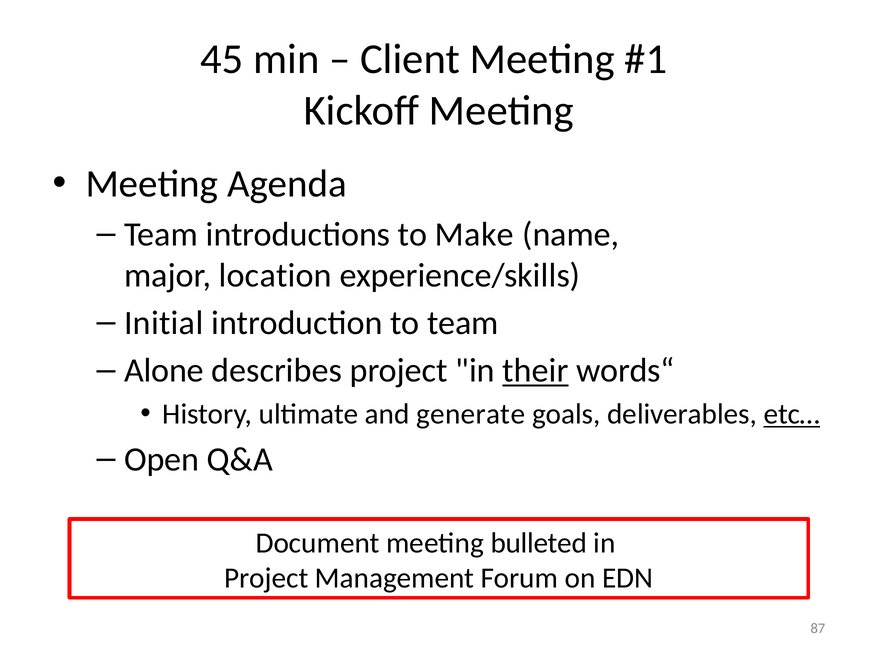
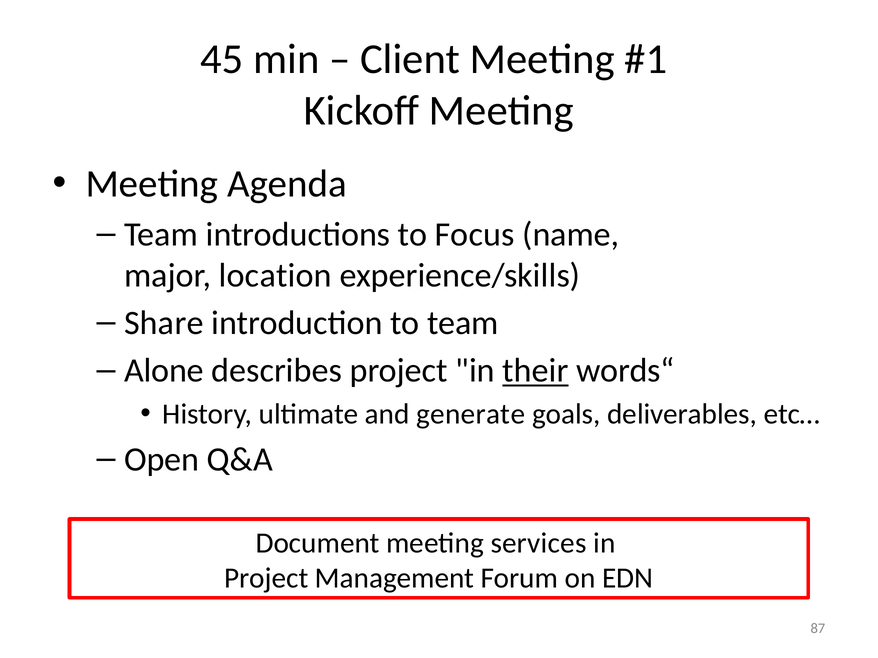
Make: Make -> Focus (475, 235)
Initial: Initial -> Share (164, 323)
etc… underline: present -> none (792, 414)
bulleted: bulleted -> services (539, 543)
